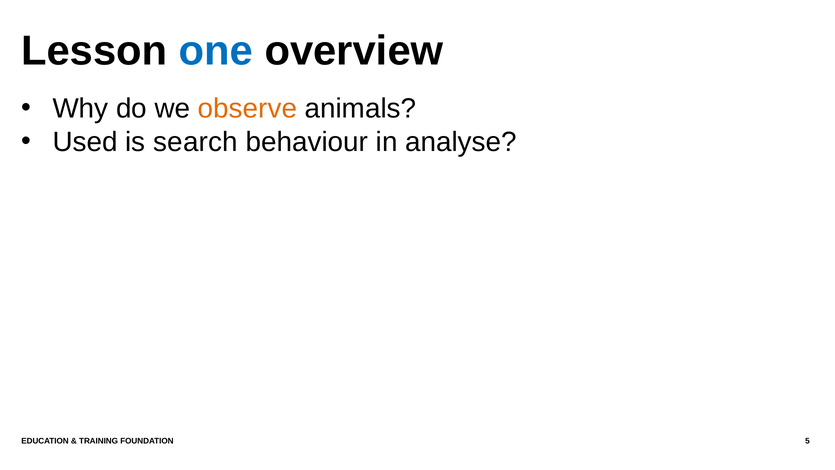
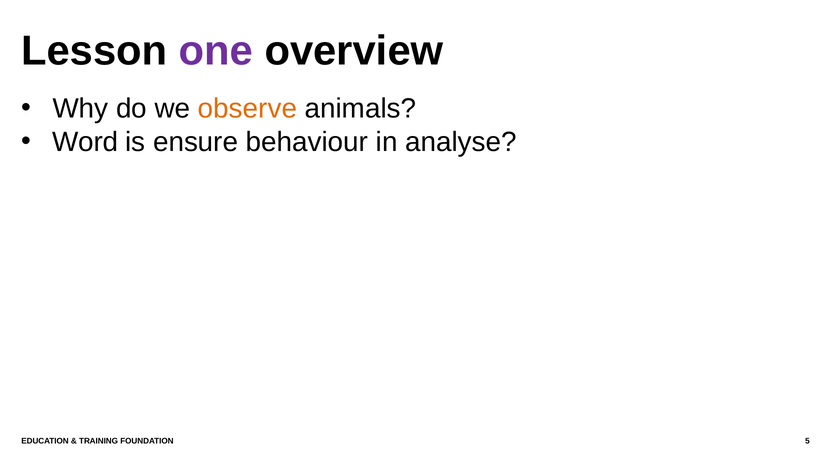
one colour: blue -> purple (216, 51)
Used: Used -> Word (85, 142)
search: search -> ensure (196, 142)
